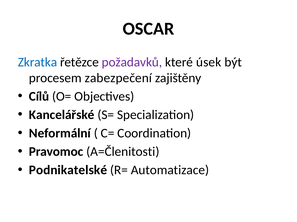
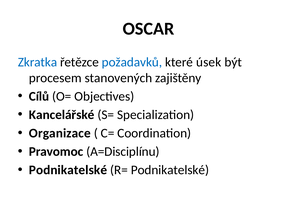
požadavků colour: purple -> blue (132, 62)
zabezpečení: zabezpečení -> stanovených (118, 78)
Neformální: Neformální -> Organizace (60, 134)
A=Členitosti: A=Členitosti -> A=Disciplínu (123, 152)
R= Automatizace: Automatizace -> Podnikatelské (170, 171)
